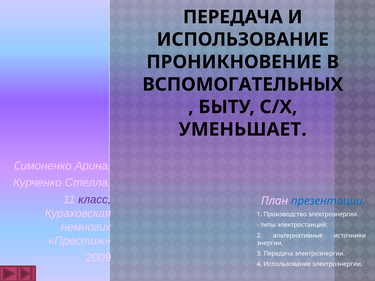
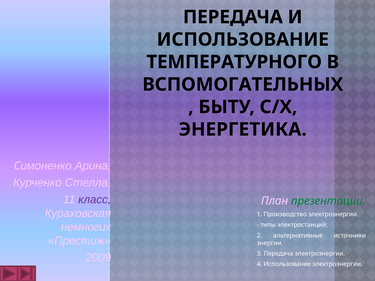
ПРОНИКНОВЕНИЕ: ПРОНИКНОВЕНИЕ -> ТЕМПЕРАТУРНОГО (234, 62)
УМЕНЬШАЕТ: УМЕНЬШАЕТ -> ЭНЕРГЕТИКА (243, 130)
презентации colour: blue -> green (328, 201)
